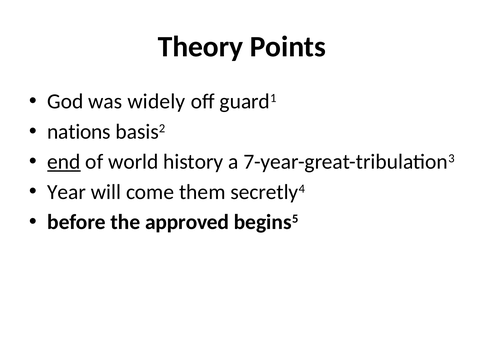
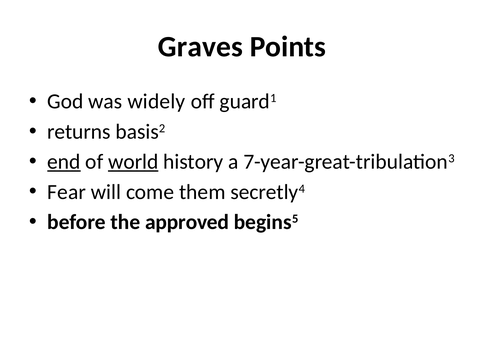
Theory: Theory -> Graves (200, 47)
nations: nations -> returns (79, 132)
world underline: none -> present (133, 162)
Year: Year -> Fear (67, 192)
